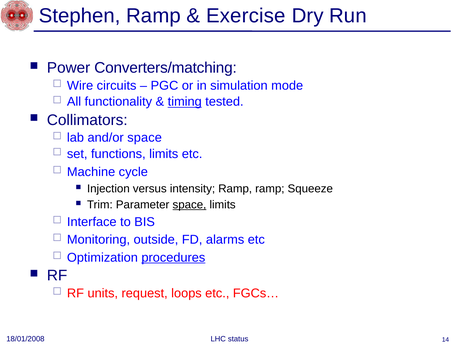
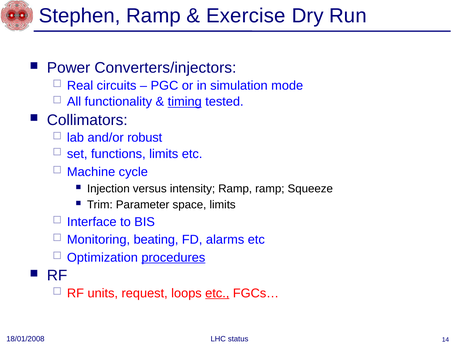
Converters/matching: Converters/matching -> Converters/injectors (165, 68)
Wire: Wire -> Real (80, 86)
and/or space: space -> robust (145, 138)
space underline: present -> none (189, 205)
outside: outside -> beating (156, 240)
etc underline: none -> present (217, 294)
